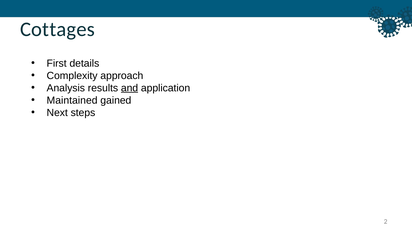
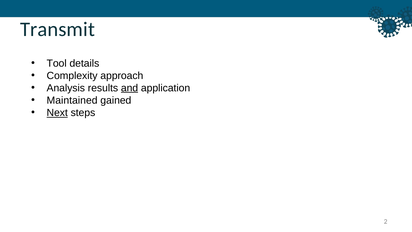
Cottages: Cottages -> Transmit (58, 29)
First: First -> Tool (57, 63)
Next underline: none -> present (57, 113)
